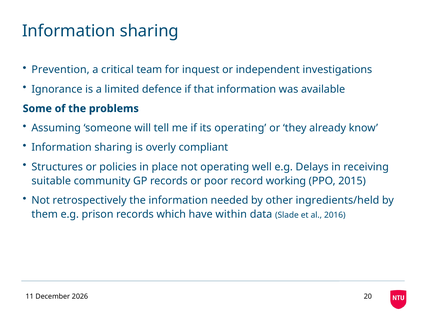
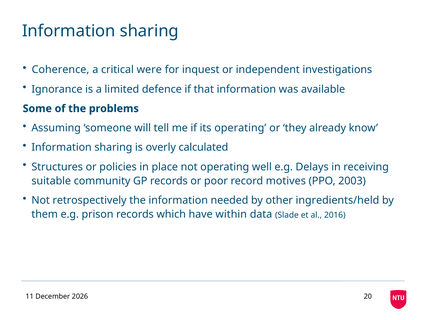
Prevention: Prevention -> Coherence (61, 70)
team: team -> were (149, 70)
compliant: compliant -> calculated (203, 147)
working: working -> motives (286, 181)
2015: 2015 -> 2003 (352, 181)
